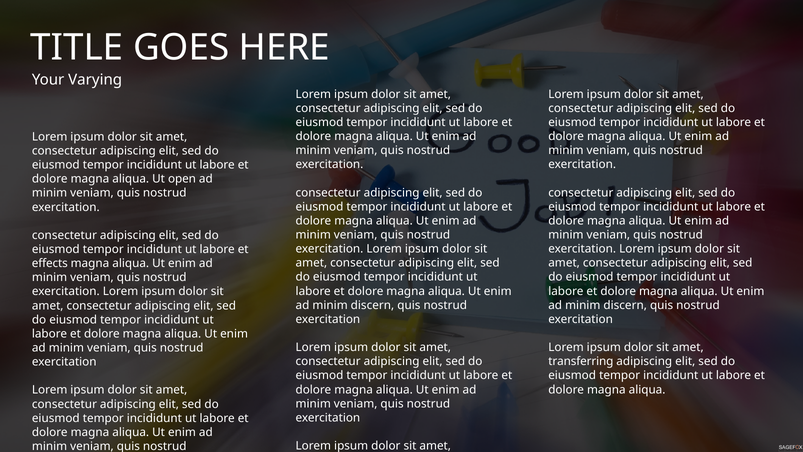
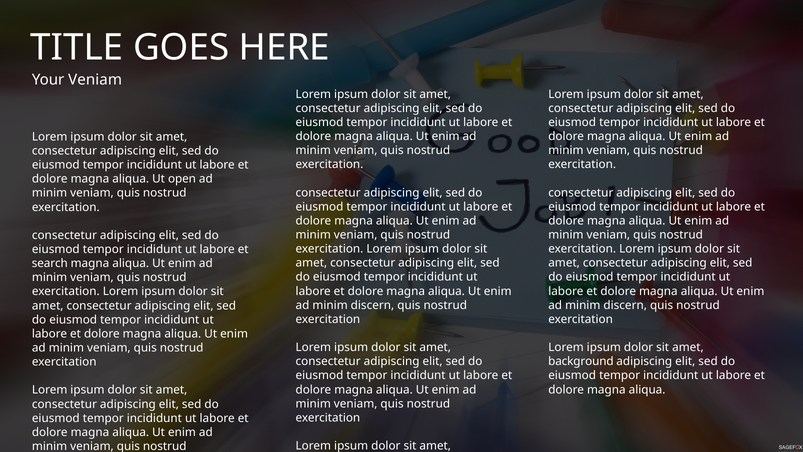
Your Varying: Varying -> Veniam (95, 80)
effects: effects -> search (50, 263)
transferring: transferring -> background (581, 361)
